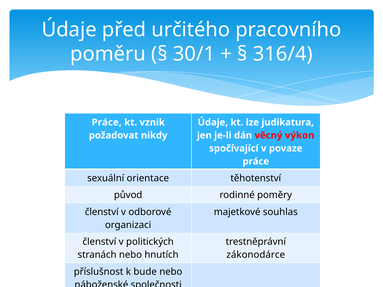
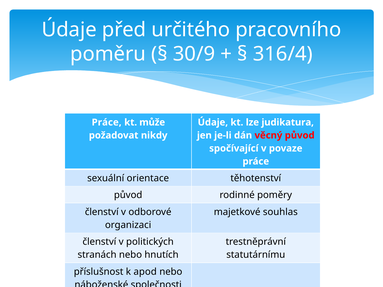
30/1: 30/1 -> 30/9 (194, 54)
vznik: vznik -> může (152, 122)
věcný výkon: výkon -> původ (300, 135)
zákonodárce: zákonodárce -> statutárnímu (256, 255)
bude: bude -> apod (145, 272)
